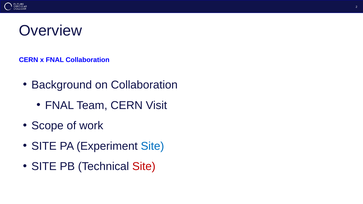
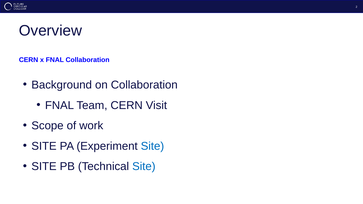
Site colour: red -> blue (144, 167)
